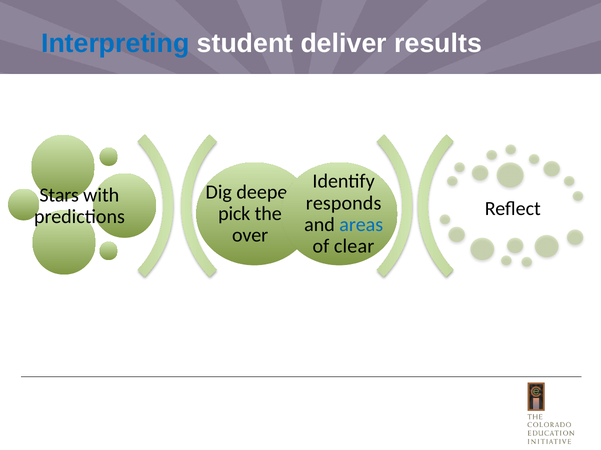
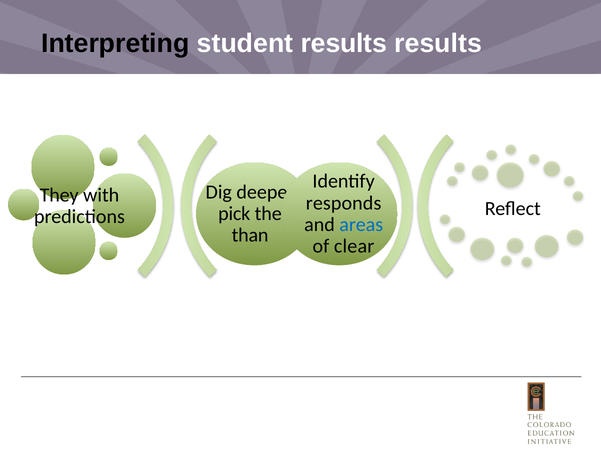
Interpreting colour: blue -> black (115, 44)
student deliver: deliver -> results (344, 44)
Stars: Stars -> They (59, 196)
over: over -> than (250, 236)
